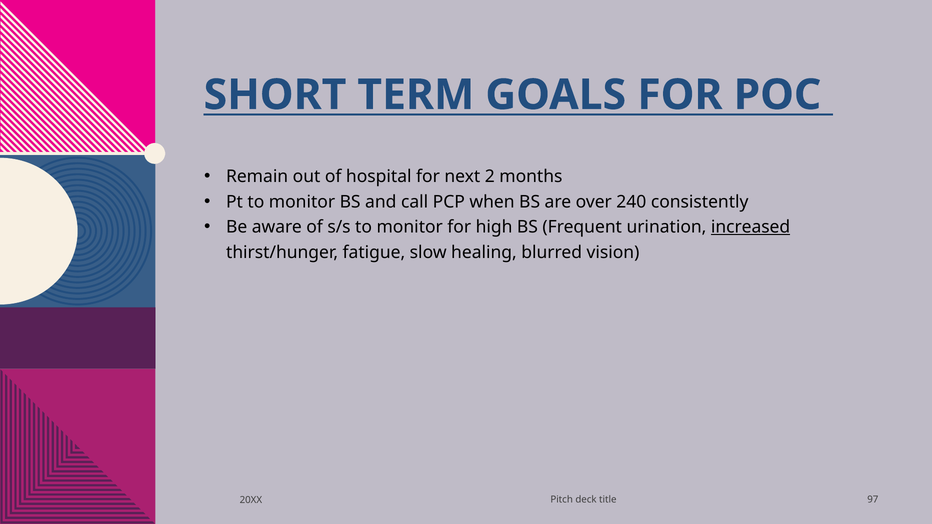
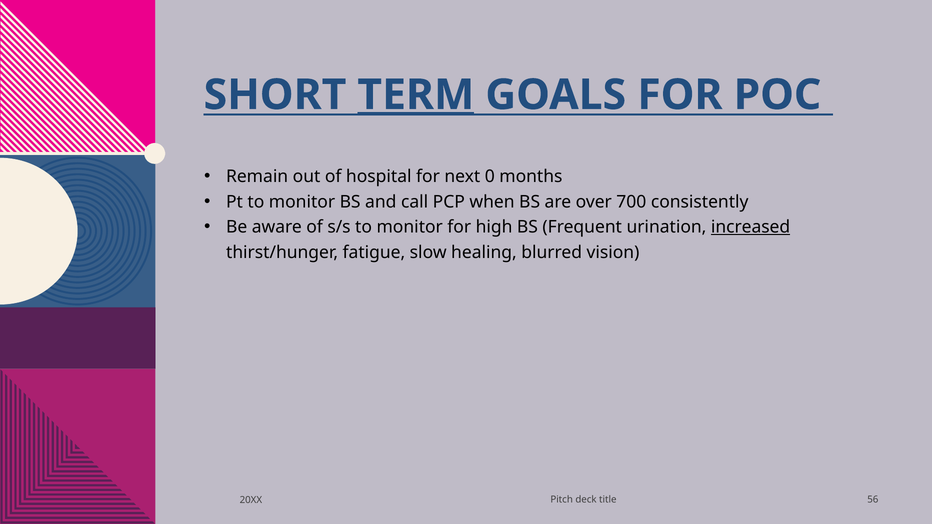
TERM underline: none -> present (416, 95)
2: 2 -> 0 (490, 177)
240: 240 -> 700 (631, 202)
97: 97 -> 56 (873, 500)
